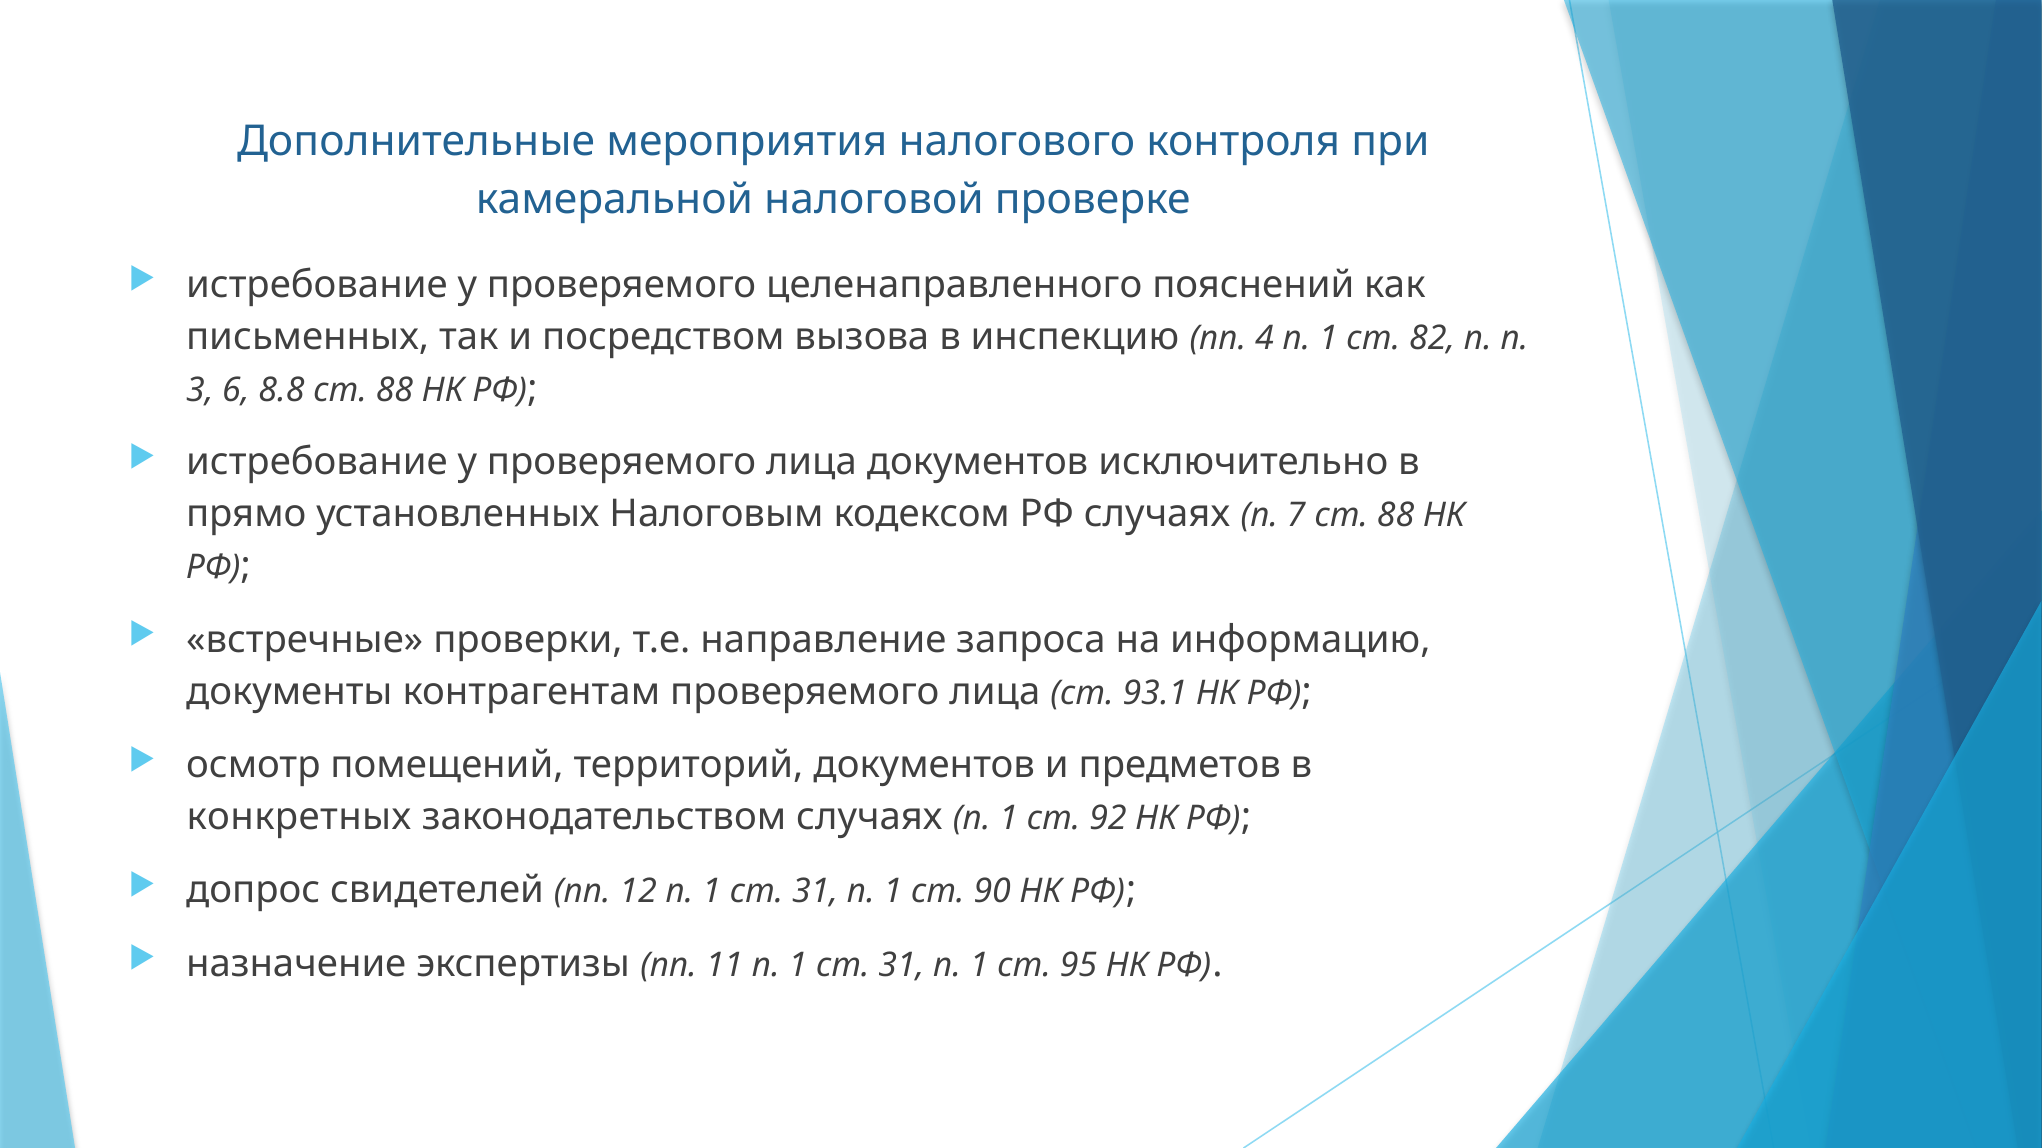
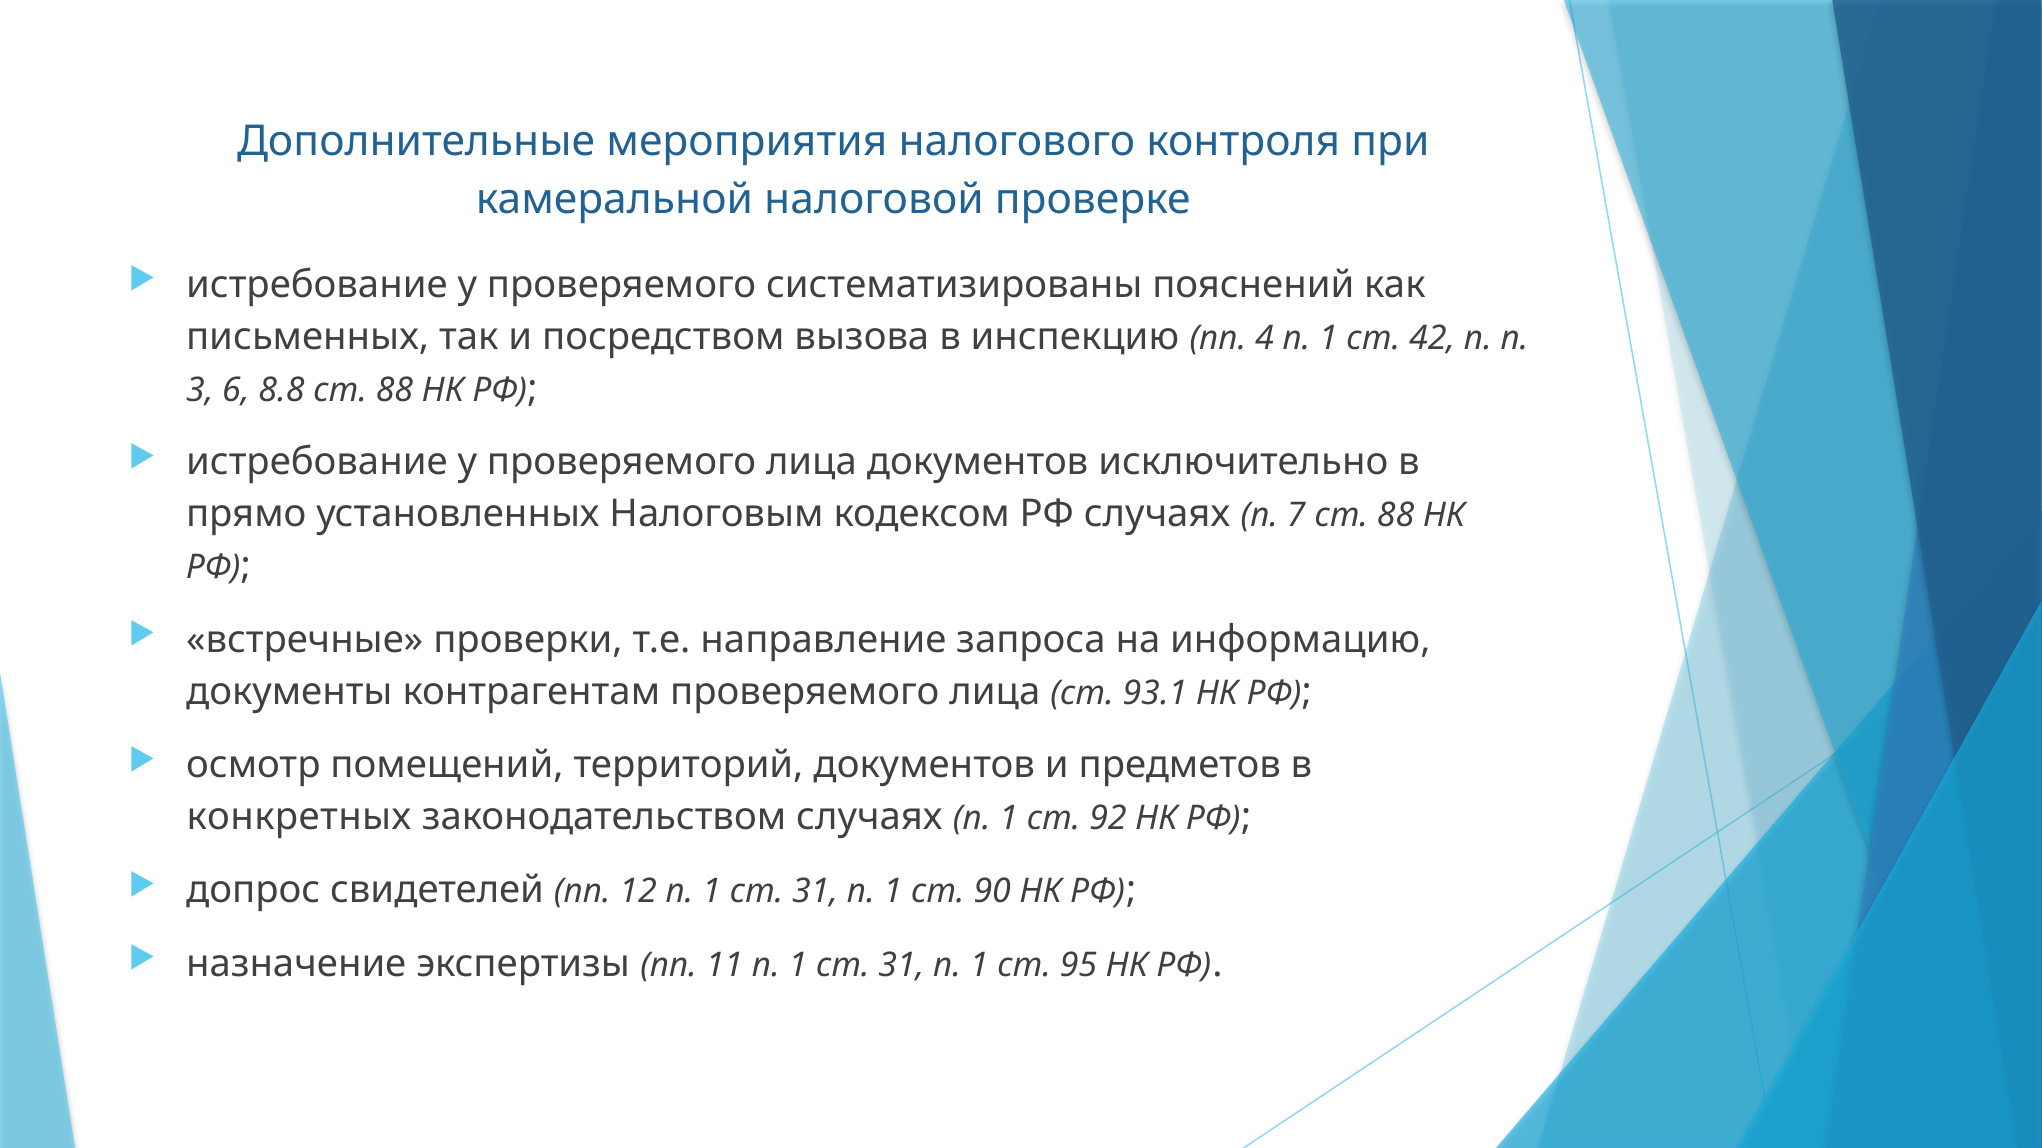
целенаправленного: целенаправленного -> систематизированы (954, 285)
82: 82 -> 42 (1432, 338)
